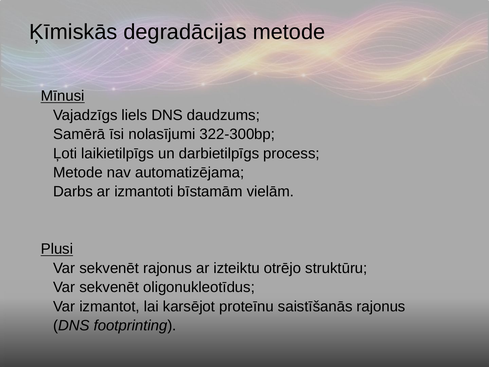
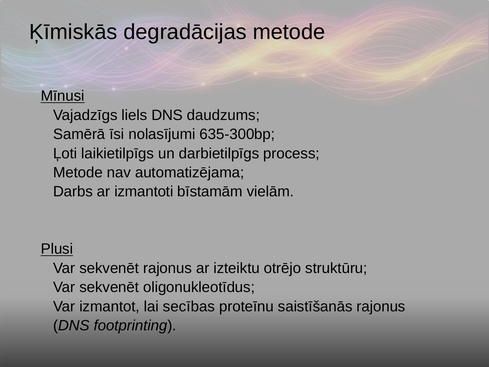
322-300bp: 322-300bp -> 635-300bp (237, 134)
karsējot: karsējot -> secības (189, 306)
